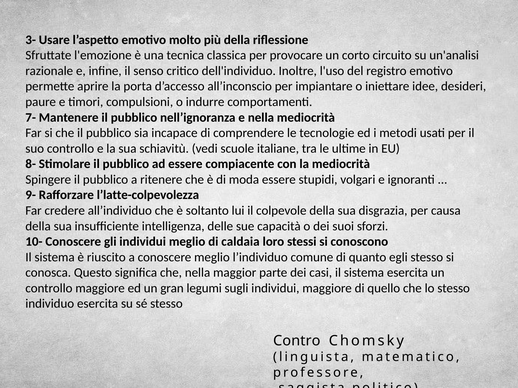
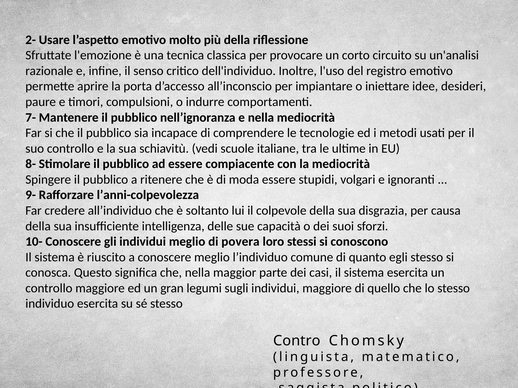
3-: 3- -> 2- (31, 40)
l’latte-colpevolezza: l’latte-colpevolezza -> l’anni-colpevolezza (148, 195)
caldaia: caldaia -> povera (240, 242)
